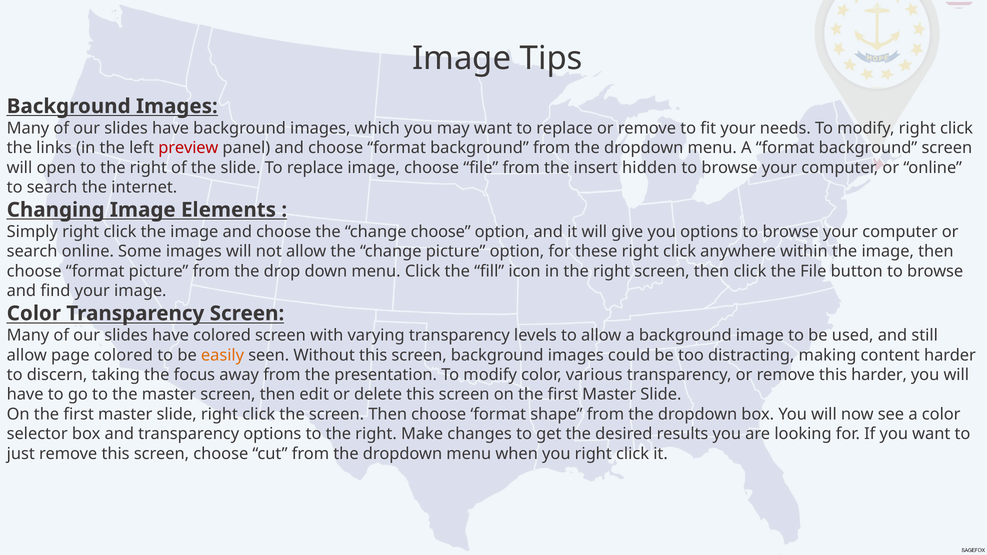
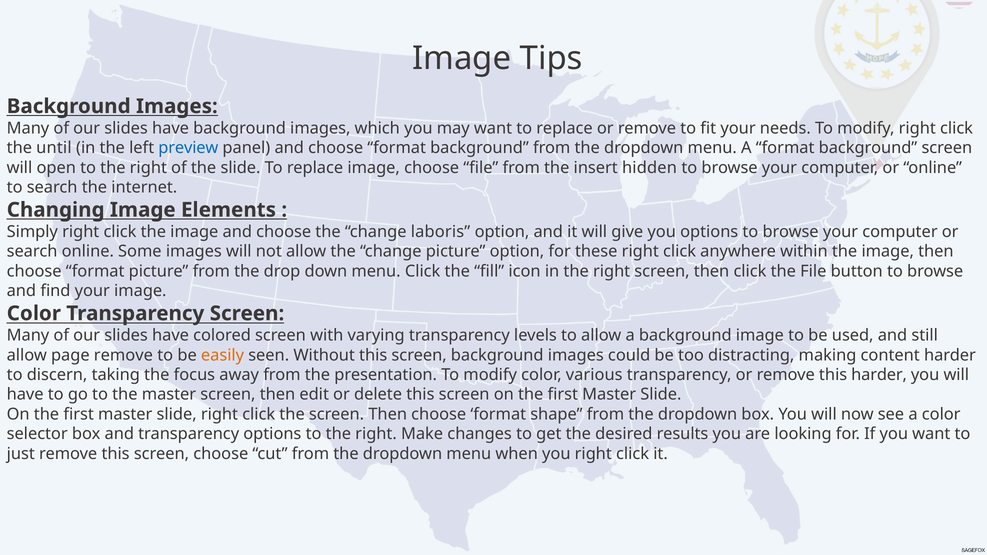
links: links -> until (54, 148)
preview colour: red -> blue (188, 148)
change choose: choose -> laboris (440, 232)
page colored: colored -> remove (123, 355)
